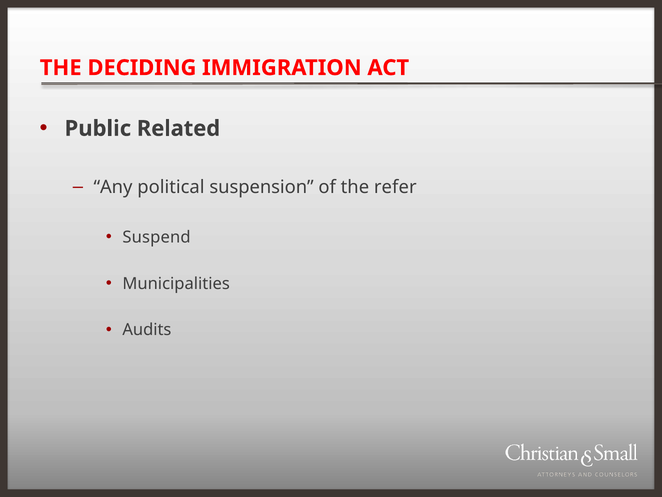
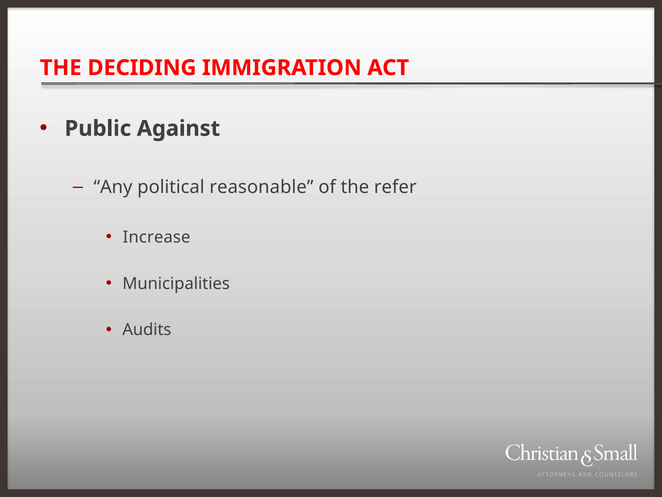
Related: Related -> Against (178, 128)
suspension: suspension -> reasonable (261, 187)
Suspend: Suspend -> Increase (157, 237)
